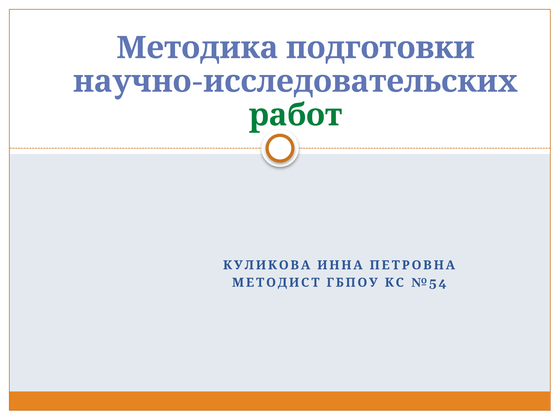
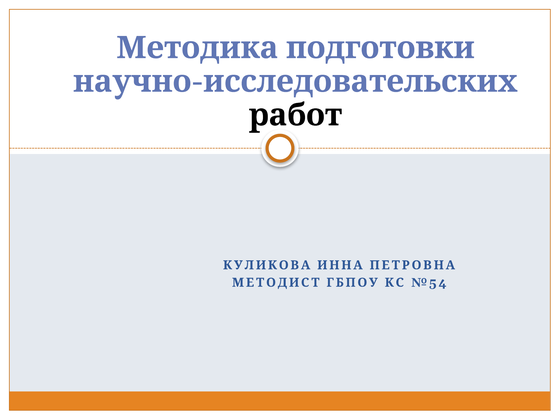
работ colour: green -> black (296, 115)
